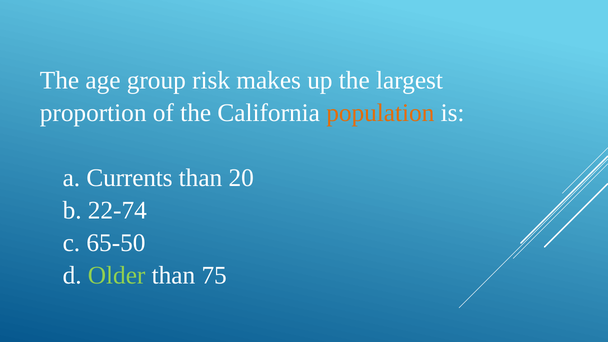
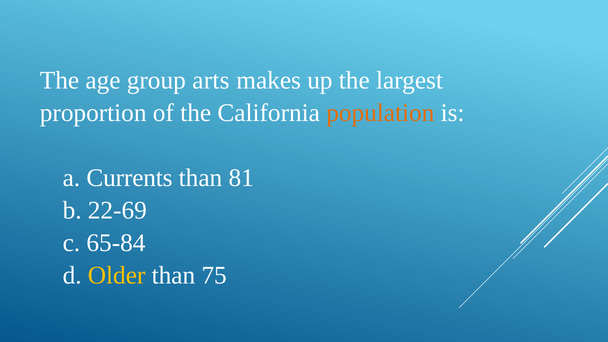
risk: risk -> arts (211, 80)
20: 20 -> 81 (241, 178)
22-74: 22-74 -> 22-69 (117, 210)
65-50: 65-50 -> 65-84 (116, 243)
Older colour: light green -> yellow (117, 275)
